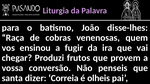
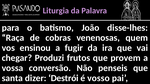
Correia: Correia -> Destrói (63, 78)
olheis: olheis -> vosso (99, 78)
